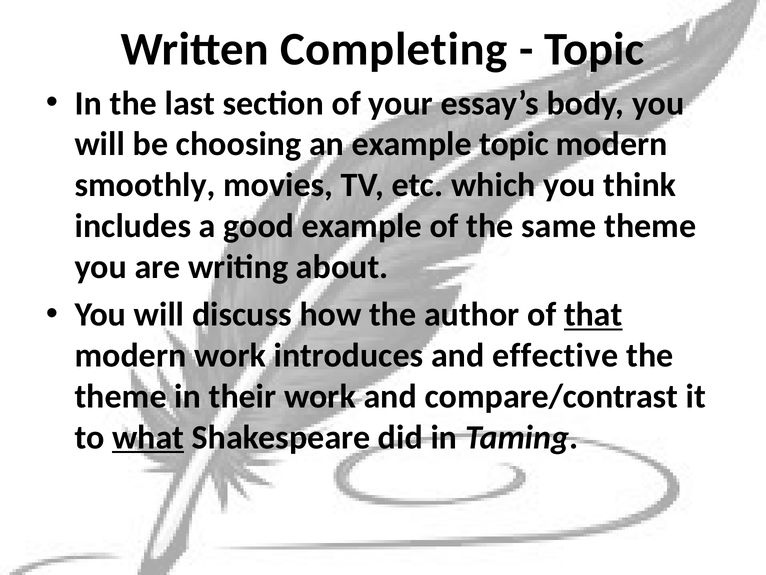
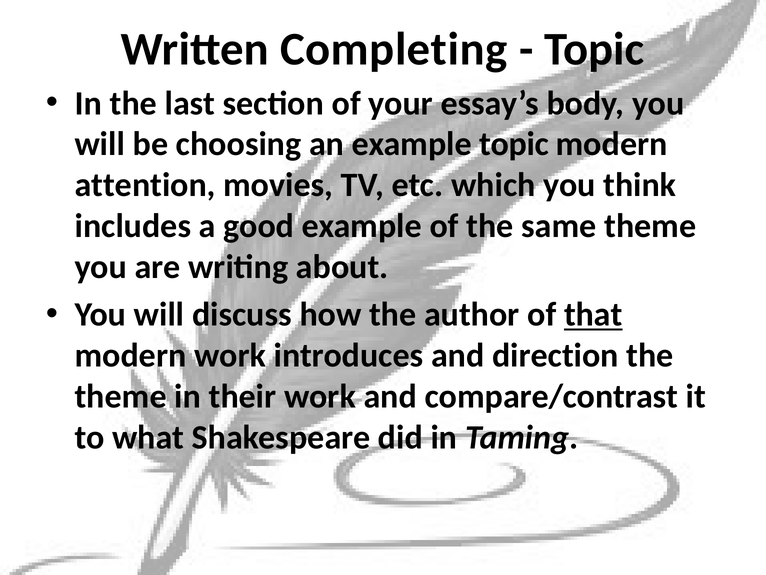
smoothly: smoothly -> attention (145, 185)
effective: effective -> direction (555, 355)
what underline: present -> none (148, 437)
